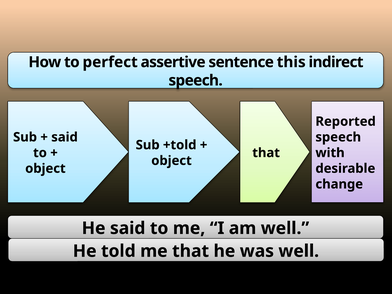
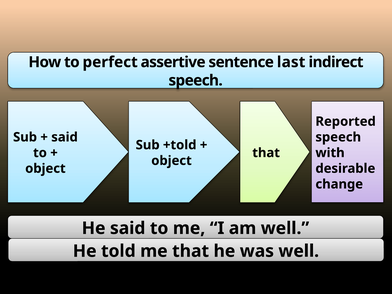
this: this -> last (291, 62)
